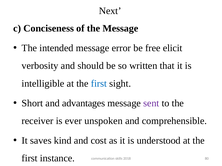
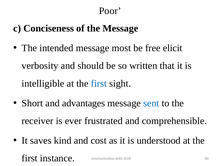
Next: Next -> Poor (110, 11)
error: error -> most (121, 48)
sent colour: purple -> blue (151, 103)
unspoken: unspoken -> frustrated (104, 121)
